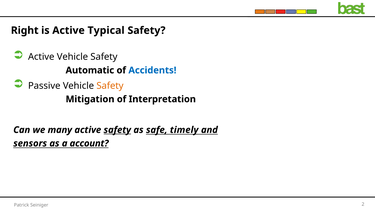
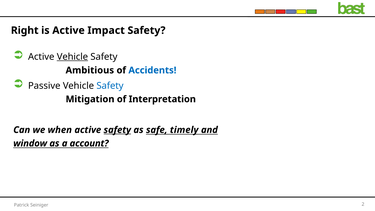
Typical: Typical -> Impact (106, 30)
Vehicle underline: none -> present (72, 57)
Automatic: Automatic -> Ambitious (90, 70)
Safety colour: orange -> blue (110, 86)
many: many -> when (60, 130)
sensors: sensors -> window (30, 143)
